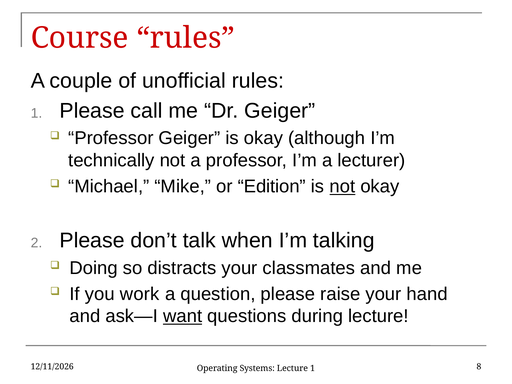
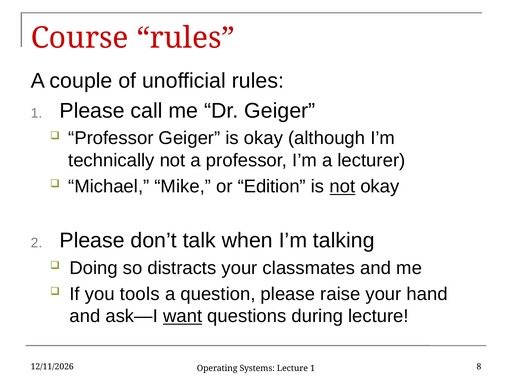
work: work -> tools (140, 294)
